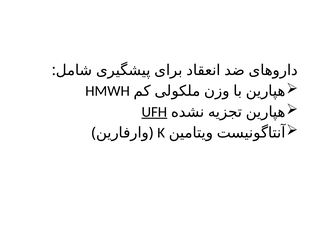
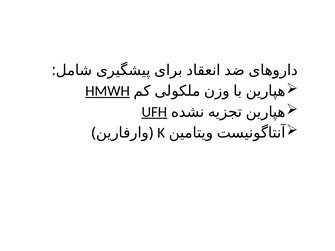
HMWH underline: none -> present (108, 91)
